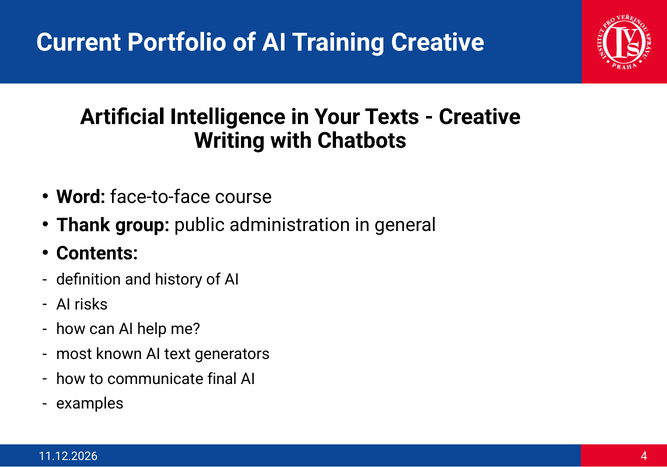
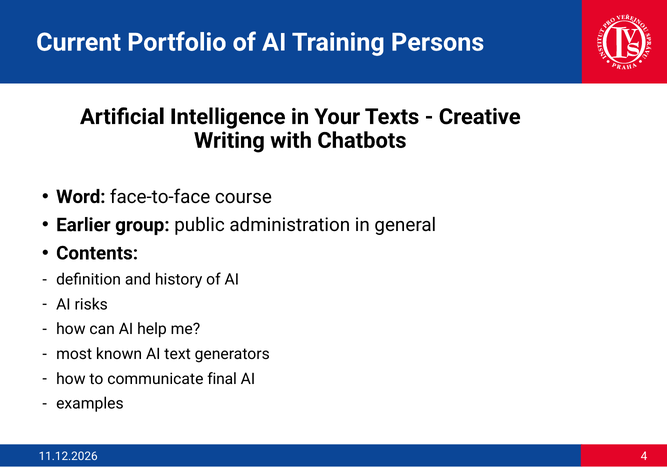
Training Creative: Creative -> Persons (438, 42)
Thank: Thank -> Earlier (83, 225)
